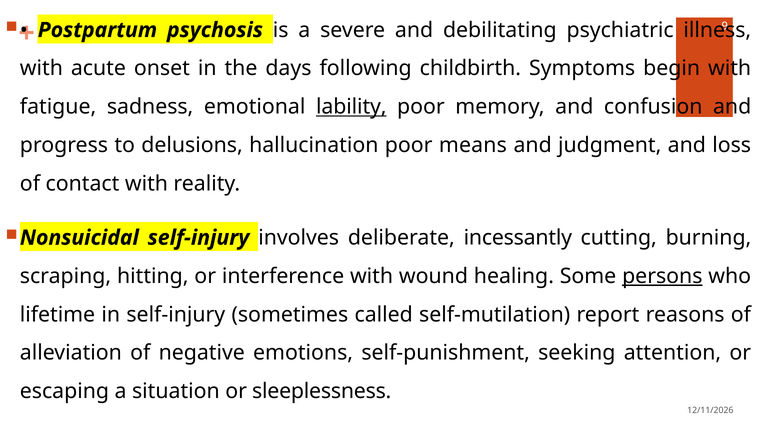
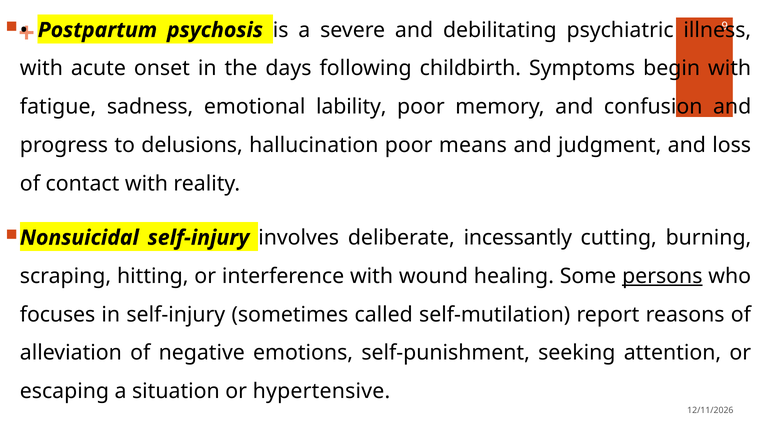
lability underline: present -> none (351, 107)
lifetime: lifetime -> focuses (58, 314)
sleeplessness: sleeplessness -> hypertensive (321, 391)
